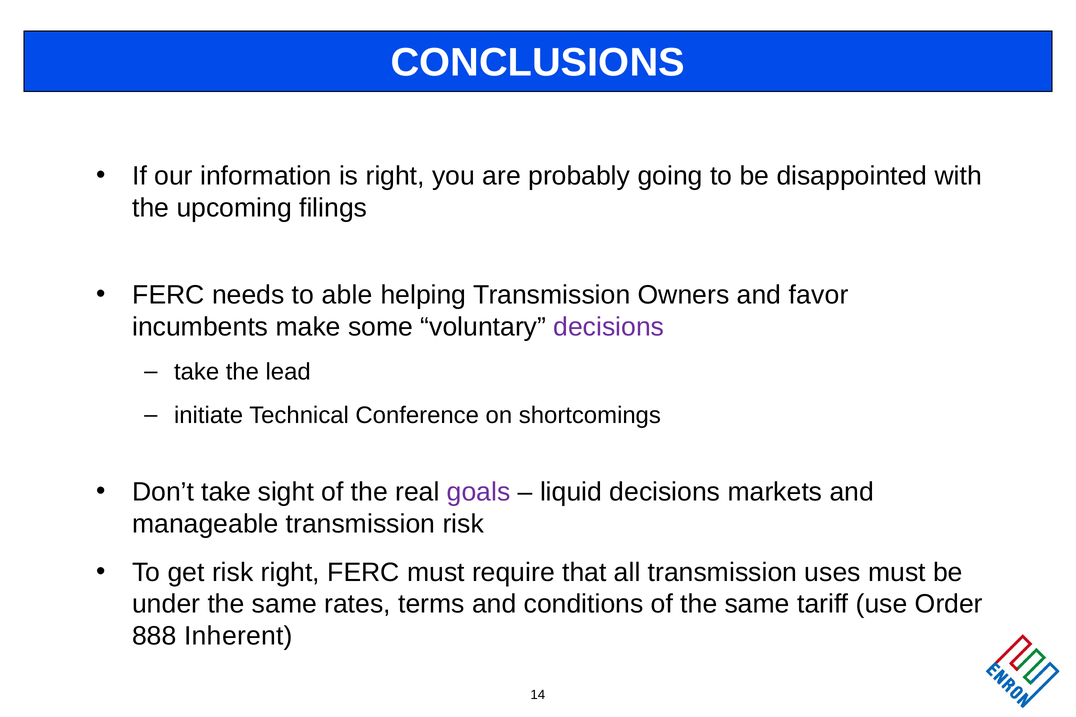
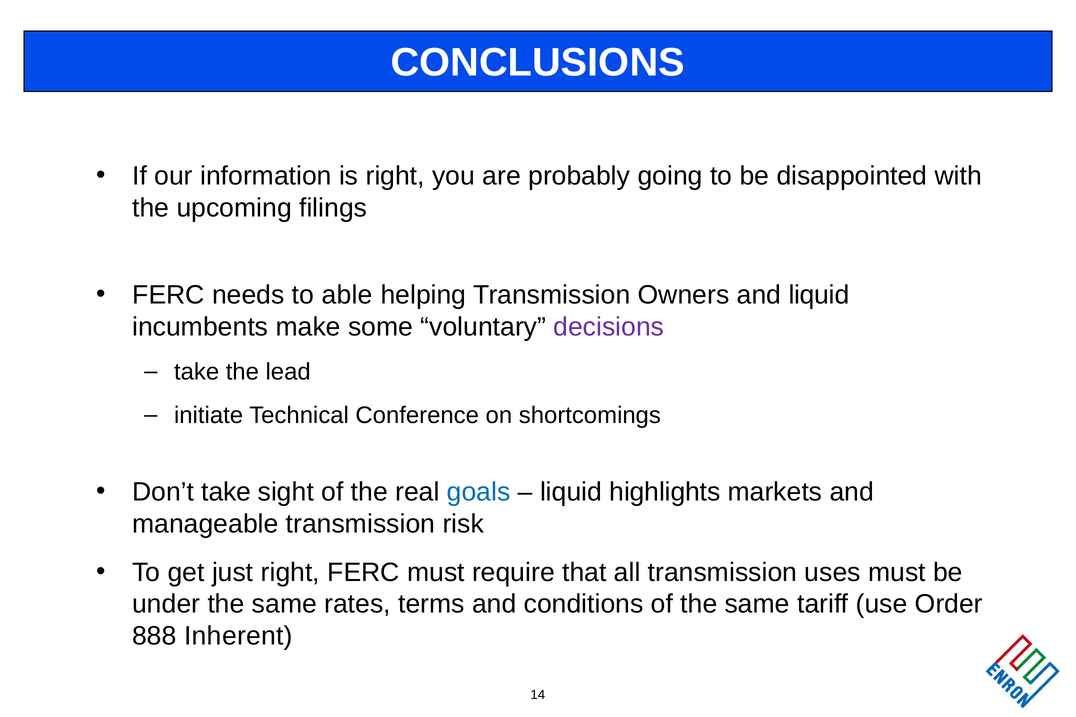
and favor: favor -> liquid (819, 295)
goals colour: purple -> blue (479, 492)
liquid decisions: decisions -> highlights (665, 492)
get risk: risk -> just (233, 572)
